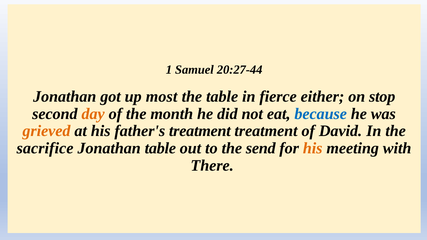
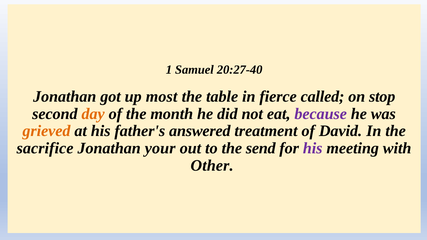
20:27-44: 20:27-44 -> 20:27-40 (240, 70)
either: either -> called (323, 97)
because colour: blue -> purple (321, 114)
father's treatment: treatment -> answered (200, 131)
Jonathan table: table -> your (160, 148)
his colour: orange -> purple (313, 148)
There: There -> Other (212, 166)
